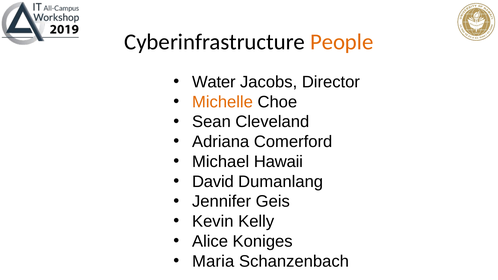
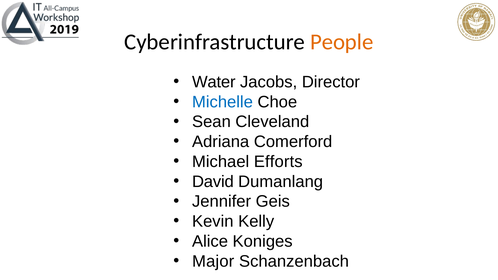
Michelle colour: orange -> blue (222, 102)
Hawaii: Hawaii -> Efforts (278, 162)
Maria: Maria -> Major (213, 261)
